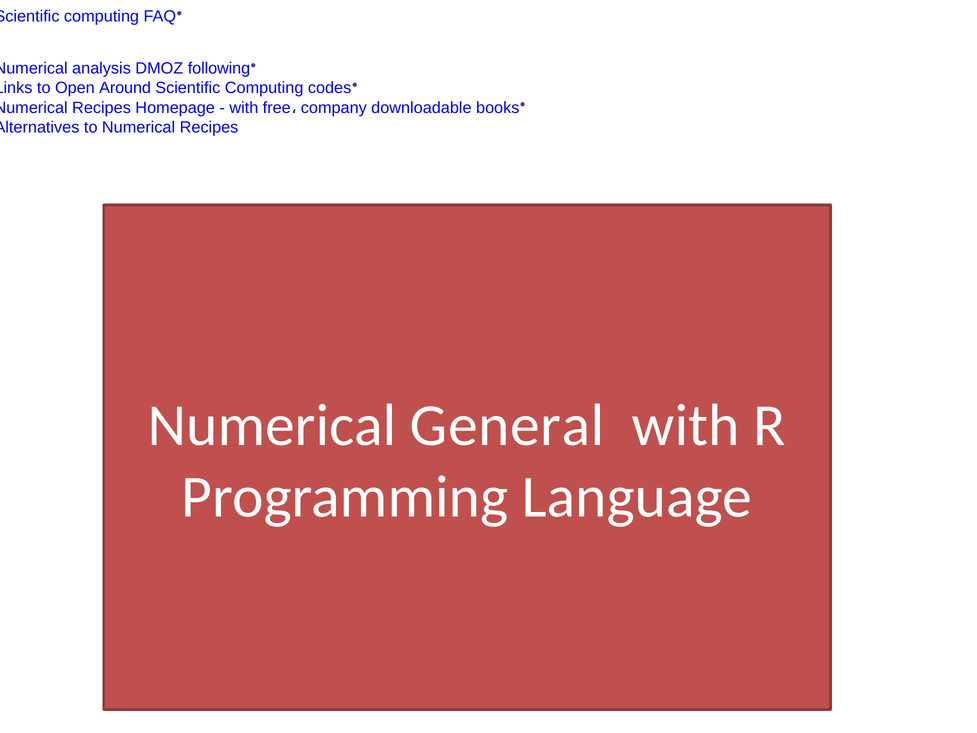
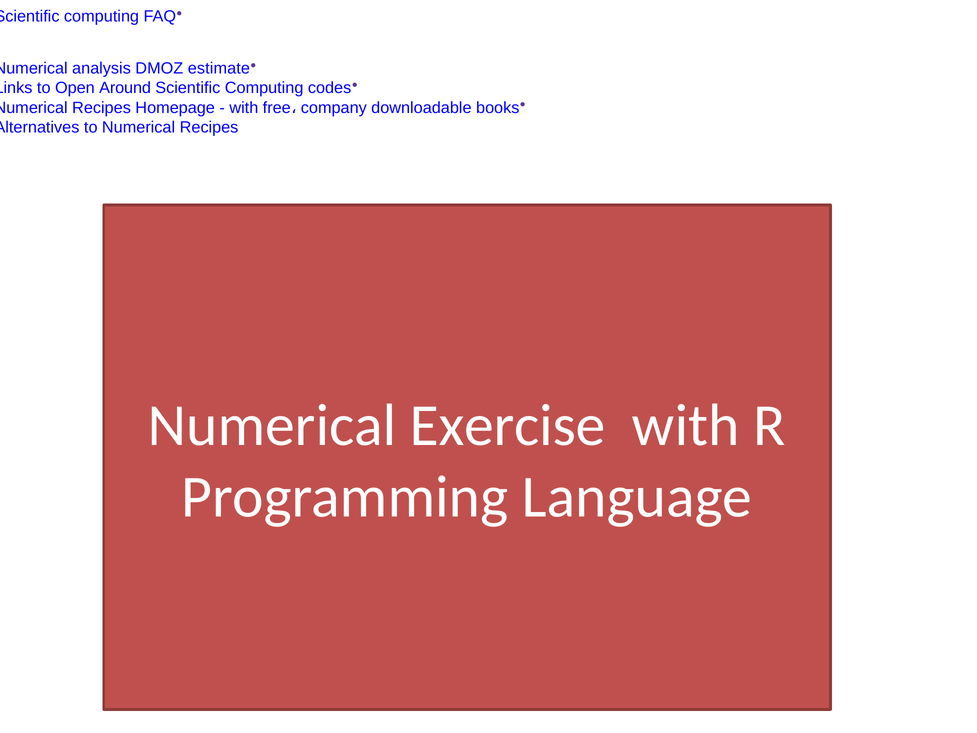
following: following -> estimate (219, 69)
General: General -> Exercise (508, 425)
